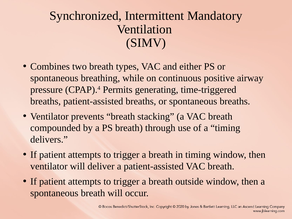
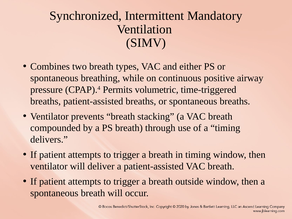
generating: generating -> volumetric (157, 90)
